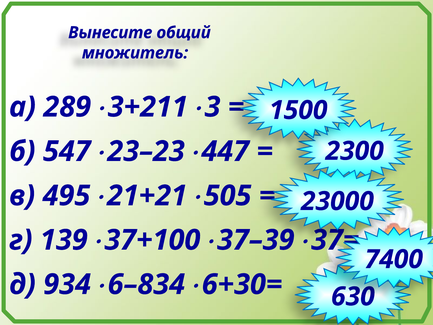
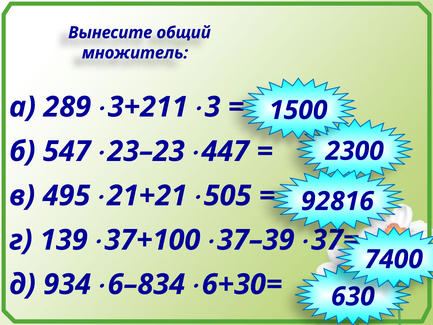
23000: 23000 -> 92816 (337, 201)
